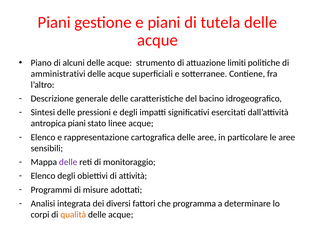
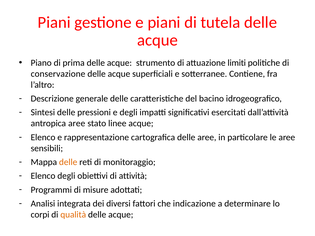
alcuni: alcuni -> prima (74, 63)
amministrativi: amministrativi -> conservazione (58, 74)
antropica piani: piani -> aree (77, 124)
delle colour: purple -> orange (68, 162)
programma: programma -> indicazione (194, 204)
